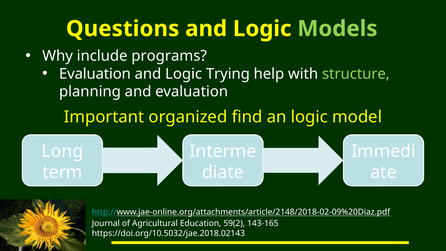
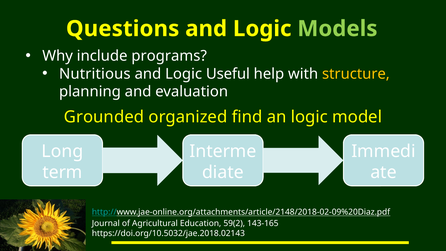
Evaluation: Evaluation -> Nutritious (95, 74)
Trying: Trying -> Useful (228, 74)
structure colour: light green -> yellow (356, 74)
Important: Important -> Grounded (104, 117)
